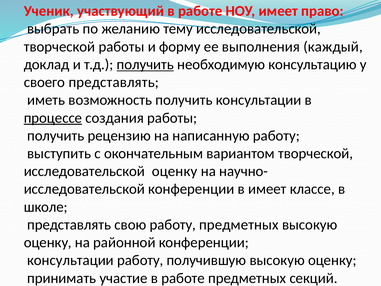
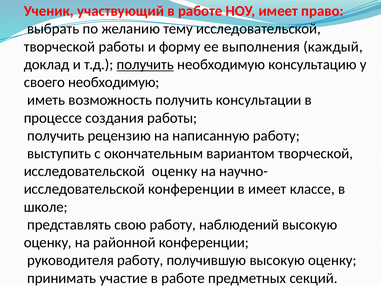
своего представлять: представлять -> необходимую (114, 82)
процессе underline: present -> none (53, 118)
работу предметных: предметных -> наблюдений (239, 225)
консультации: консультации -> руководителя (70, 260)
